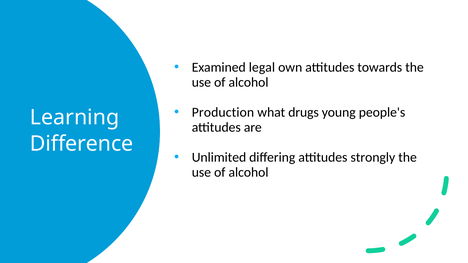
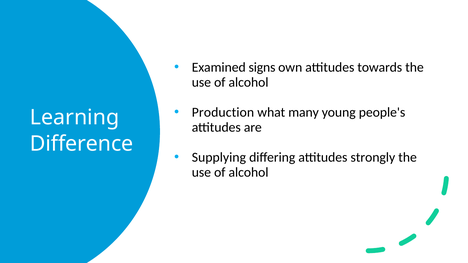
legal: legal -> signs (262, 67)
drugs: drugs -> many (304, 112)
Unlimited: Unlimited -> Supplying (219, 157)
